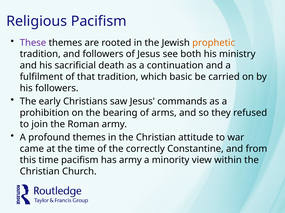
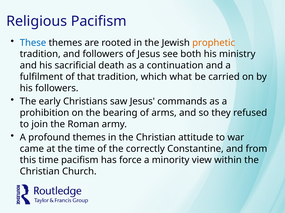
These colour: purple -> blue (33, 43)
basic: basic -> what (181, 77)
has army: army -> force (130, 161)
